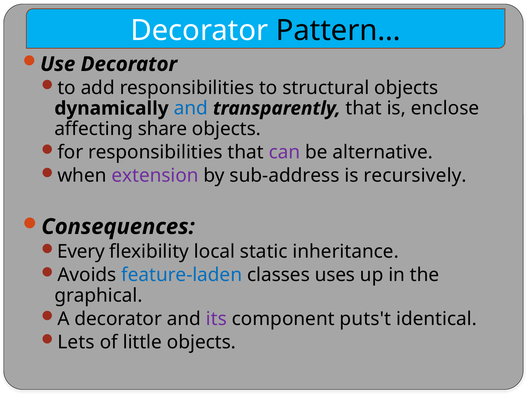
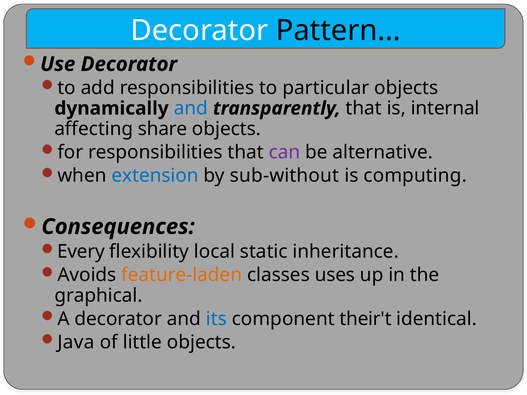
structural: structural -> particular (326, 88)
enclose: enclose -> internal (445, 108)
extension colour: purple -> blue (155, 176)
sub-address: sub-address -> sub-without (284, 176)
recursively: recursively -> computing (415, 176)
feature-laden colour: blue -> orange (182, 275)
its colour: purple -> blue (216, 319)
puts't: puts't -> their't (366, 319)
Lets: Lets -> Java (76, 342)
